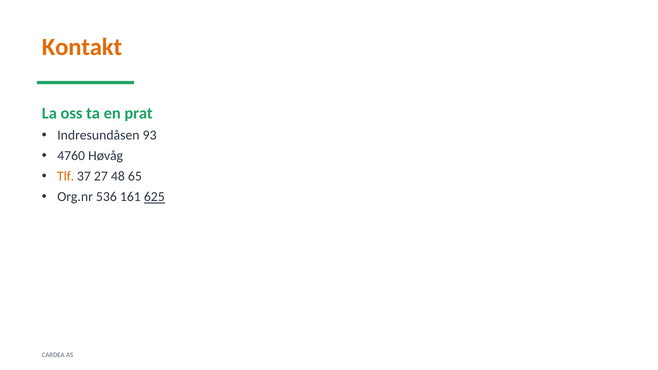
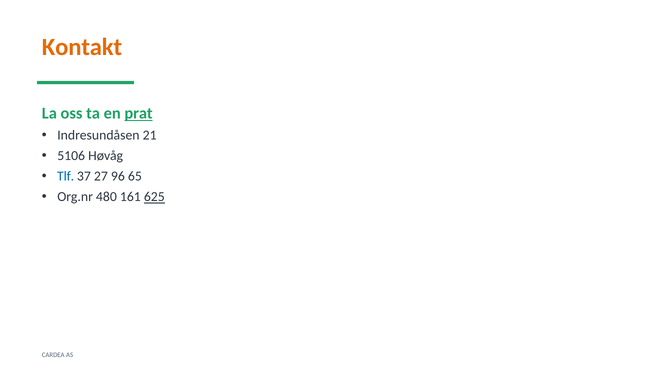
prat underline: none -> present (139, 113)
93: 93 -> 21 (150, 135)
4760: 4760 -> 5106 (71, 156)
Tlf colour: orange -> blue (66, 176)
48: 48 -> 96 (118, 176)
536: 536 -> 480 (106, 197)
